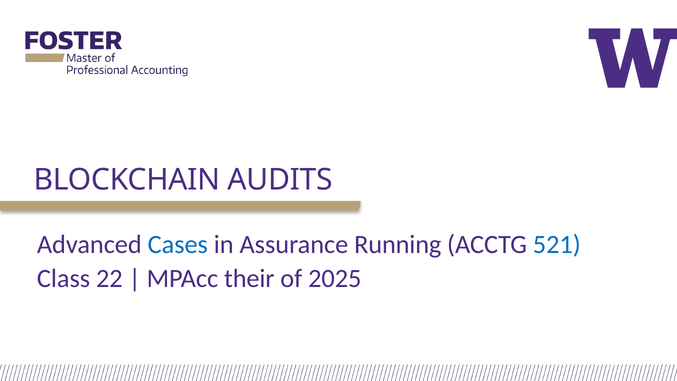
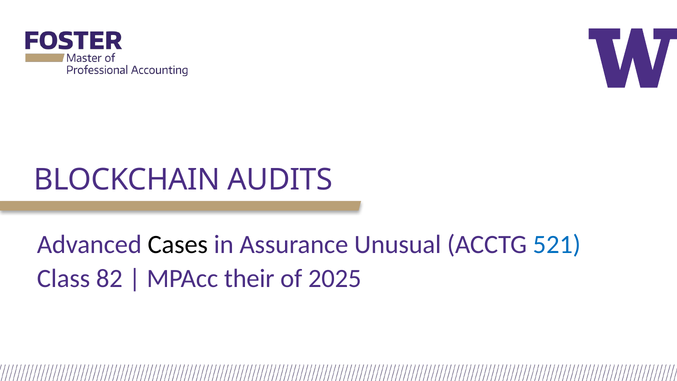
Cases colour: blue -> black (178, 244)
Running: Running -> Unusual (398, 244)
22: 22 -> 82 (109, 279)
